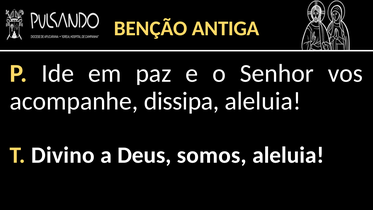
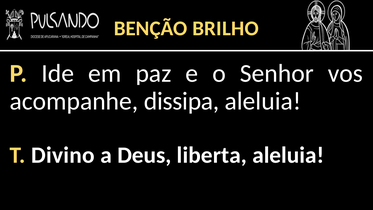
ANTIGA: ANTIGA -> BRILHO (225, 28)
somos: somos -> liberta (212, 155)
